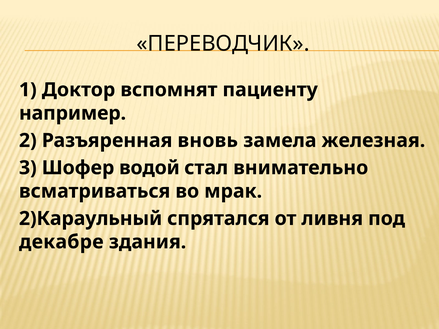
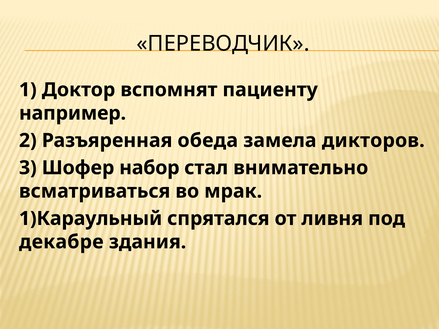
вновь: вновь -> обеда (208, 141)
железная: железная -> дикторов (373, 141)
водой: водой -> набор (149, 168)
2)Караульный: 2)Караульный -> 1)Караульный (91, 219)
